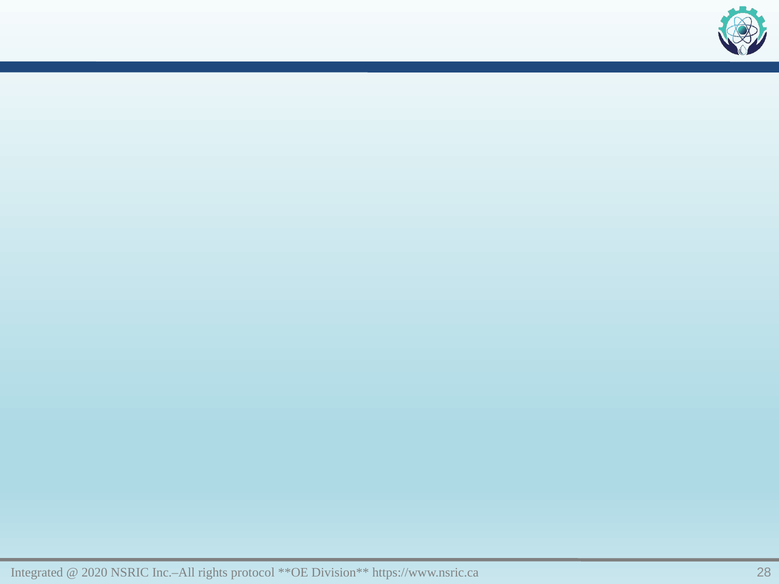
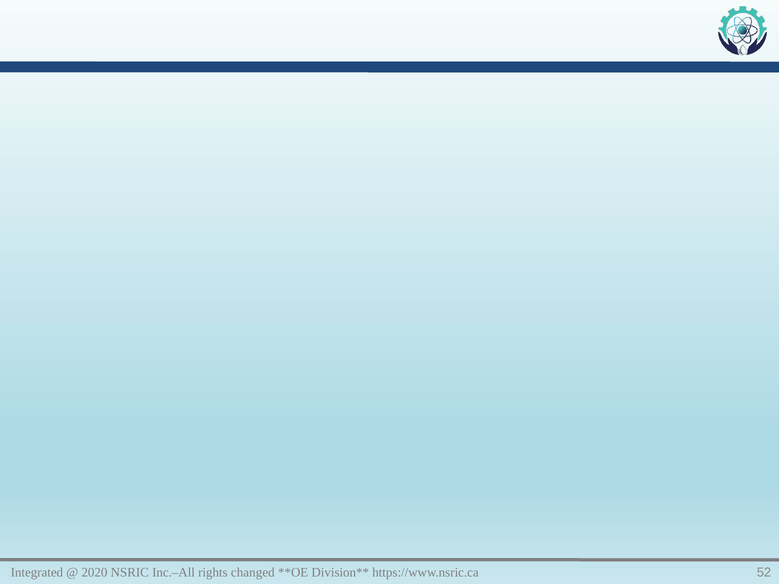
protocol: protocol -> changed (253, 573)
28: 28 -> 52 (764, 573)
